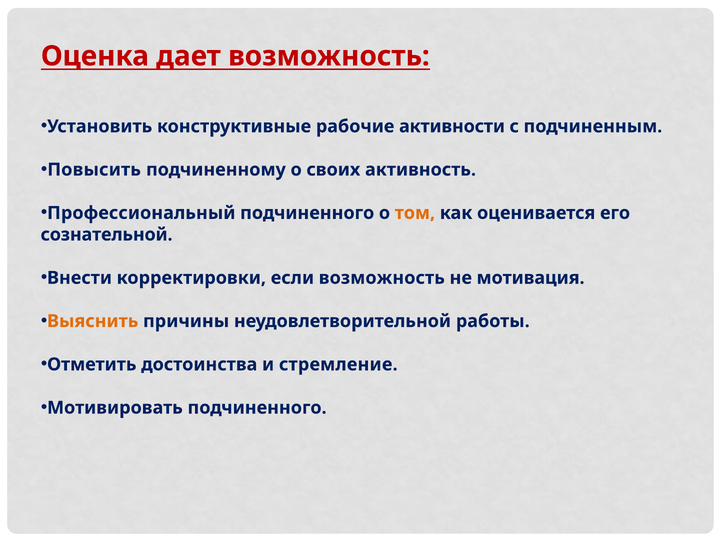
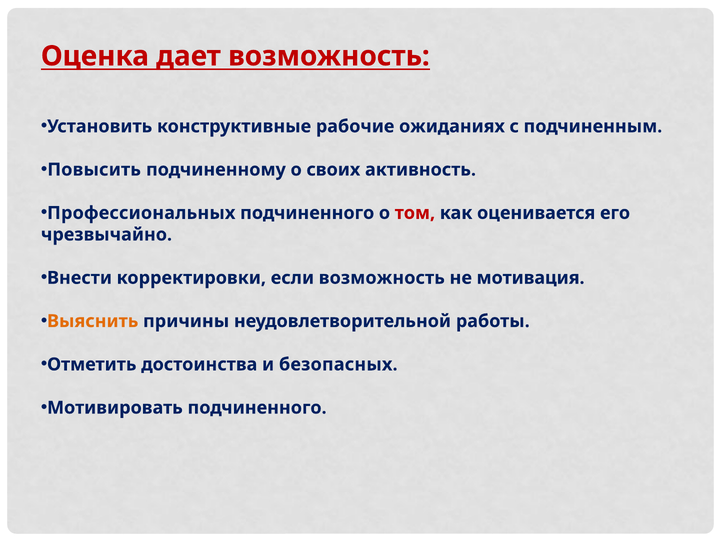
активности: активности -> ожиданиях (452, 126)
Профессиональный: Профессиональный -> Профессиональных (141, 213)
том colour: orange -> red (415, 213)
сознательной: сознательной -> чрезвычайно (106, 234)
стремление: стремление -> безопасных (338, 364)
